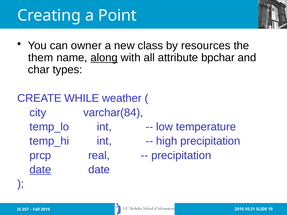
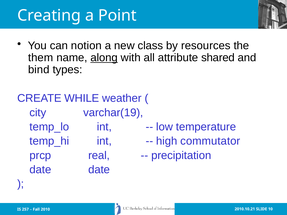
owner: owner -> notion (86, 46)
bpchar: bpchar -> shared (218, 58)
char: char -> bind (39, 70)
varchar(84: varchar(84 -> varchar(19 (113, 113)
high precipitation: precipitation -> commutator (210, 141)
date underline: present -> none (40, 170)
